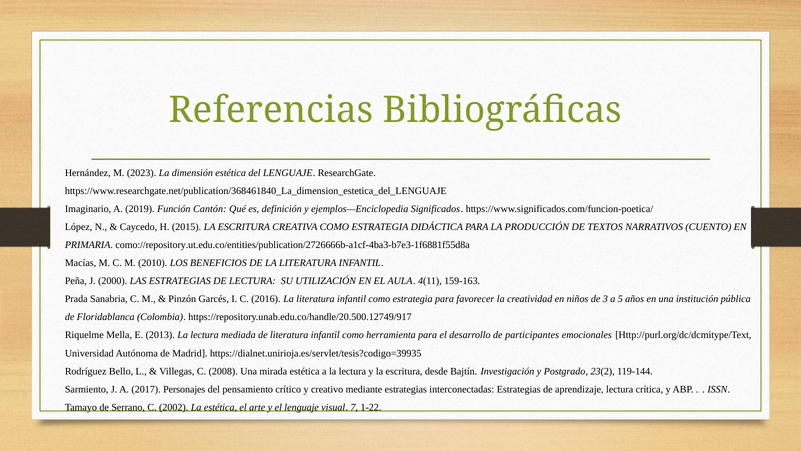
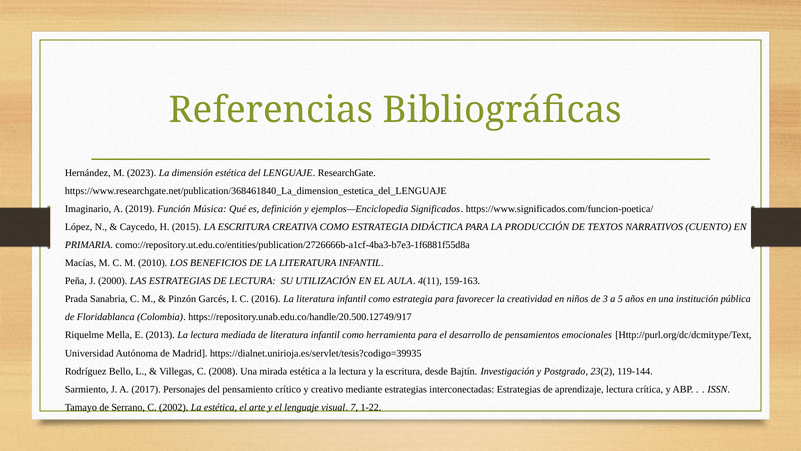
Cantón: Cantón -> Música (210, 209)
participantes: participantes -> pensamientos (532, 335)
